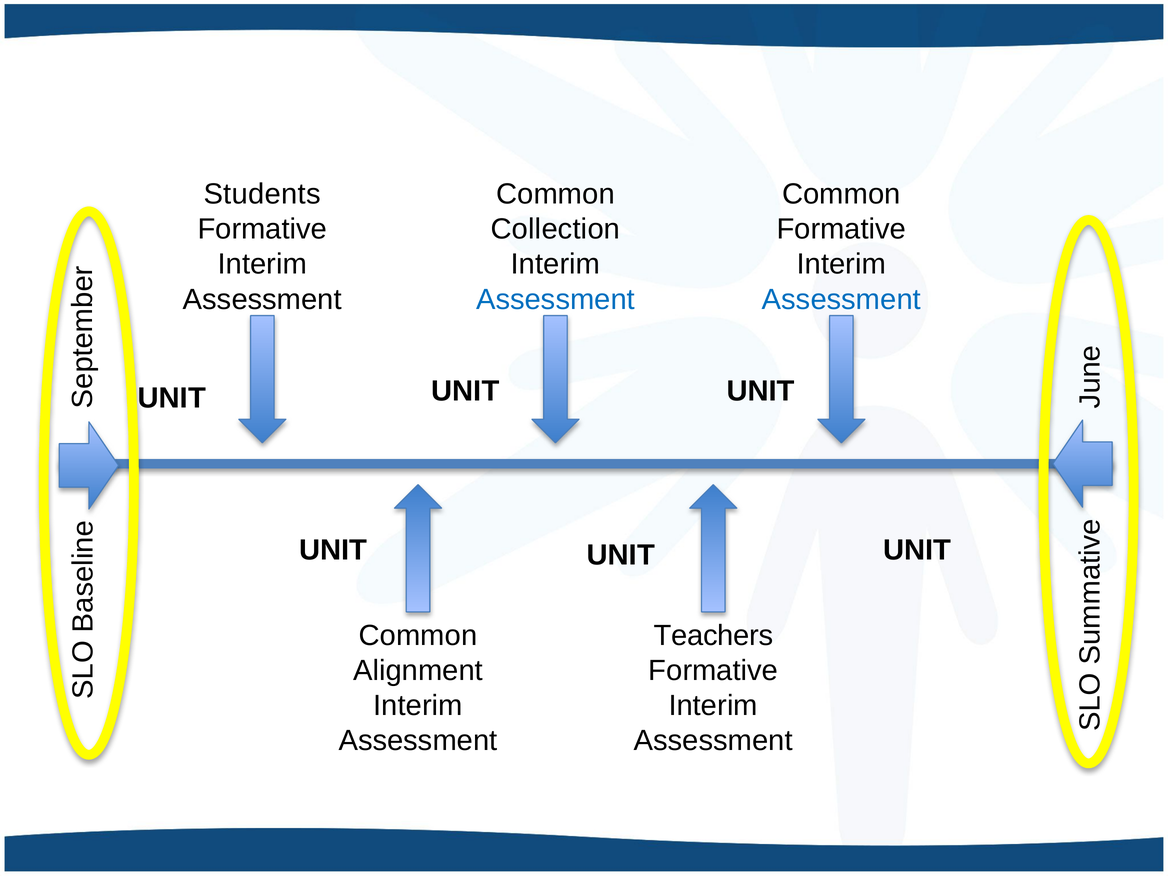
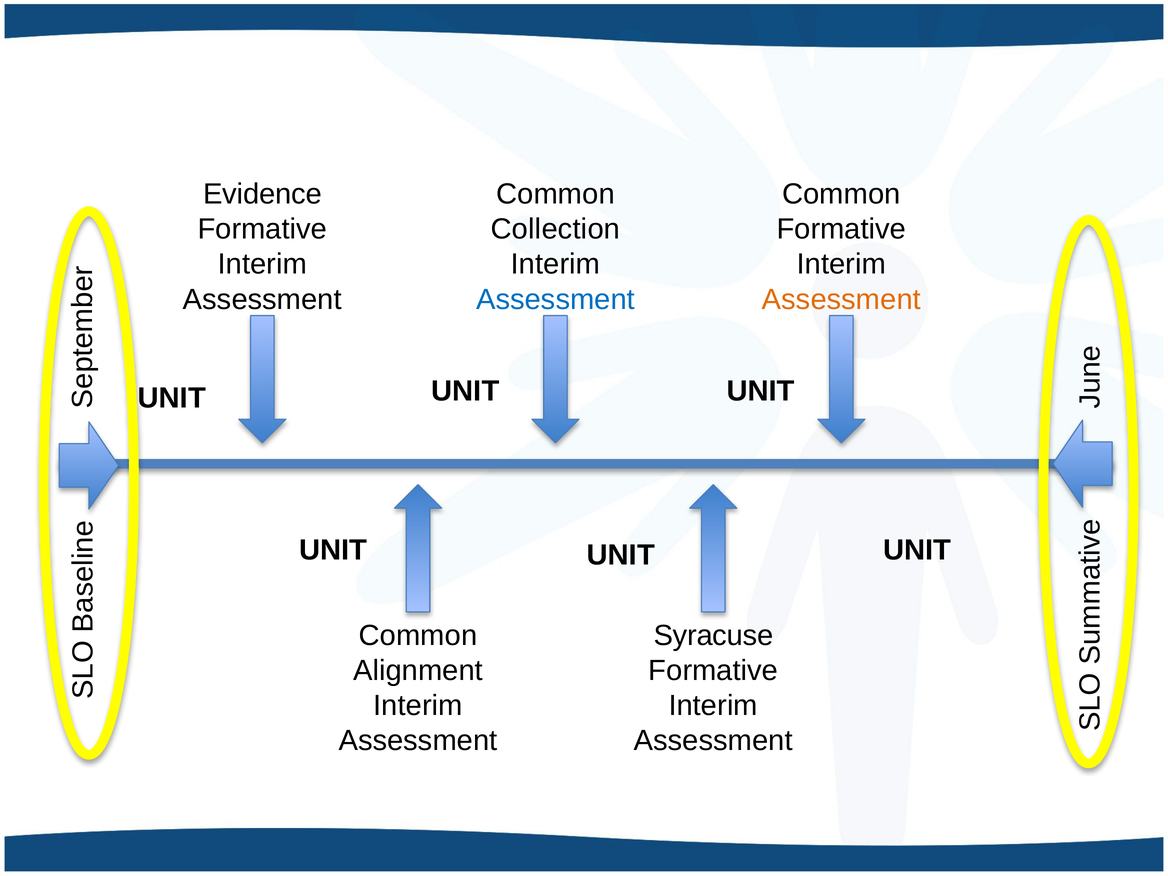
Students: Students -> Evidence (262, 194)
Assessment colour: blue -> orange (841, 299)
Teachers: Teachers -> Syracuse (713, 635)
